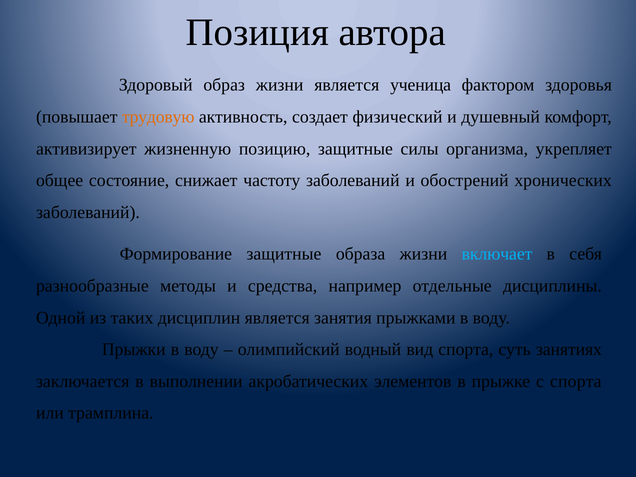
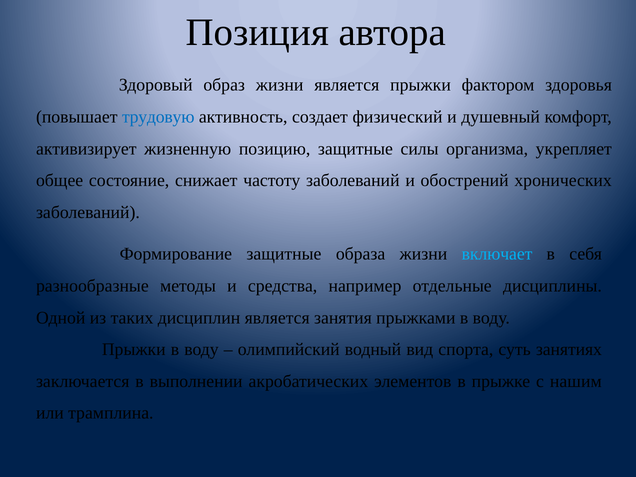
является ученица: ученица -> прыжки (420, 85)
трудовую colour: orange -> blue (158, 117)
с спорта: спорта -> нашим (576, 381)
